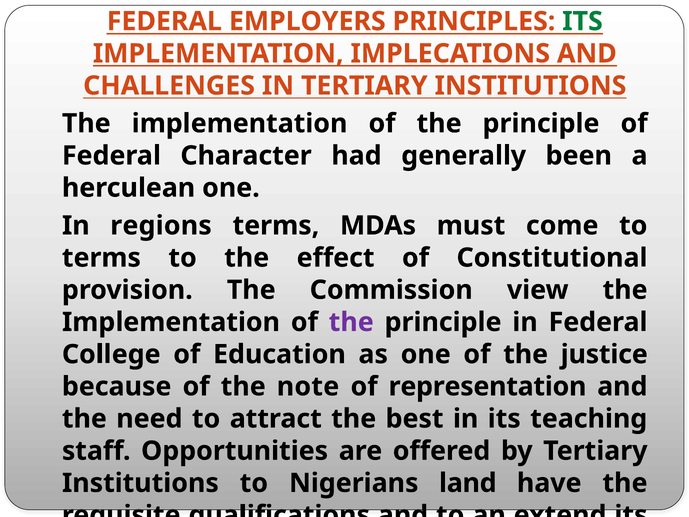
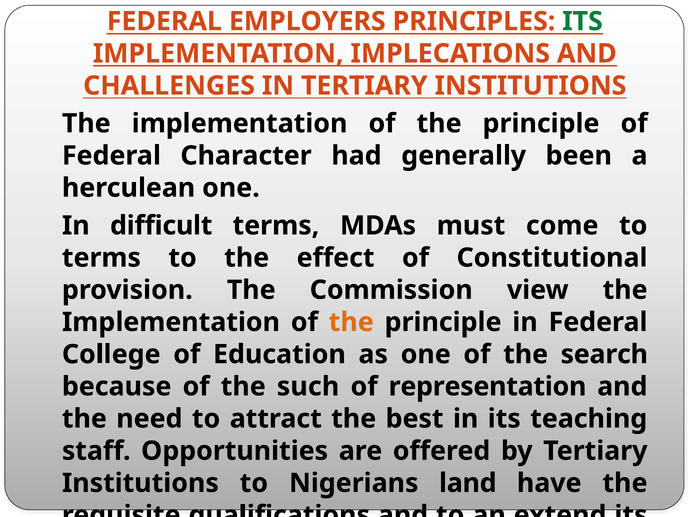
regions: regions -> difficult (161, 225)
the colour: purple -> orange (351, 322)
justice: justice -> search (604, 354)
note: note -> such (308, 386)
